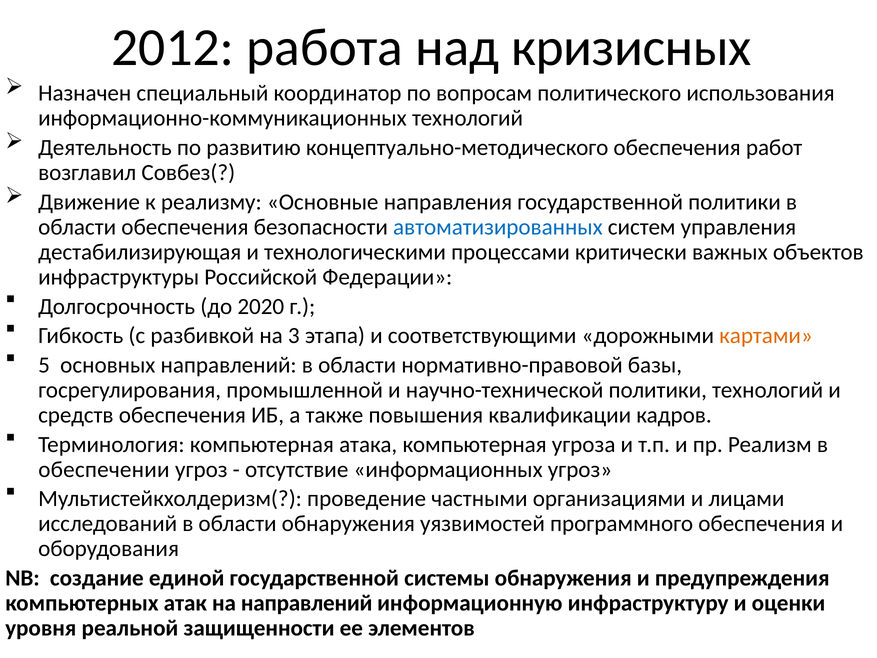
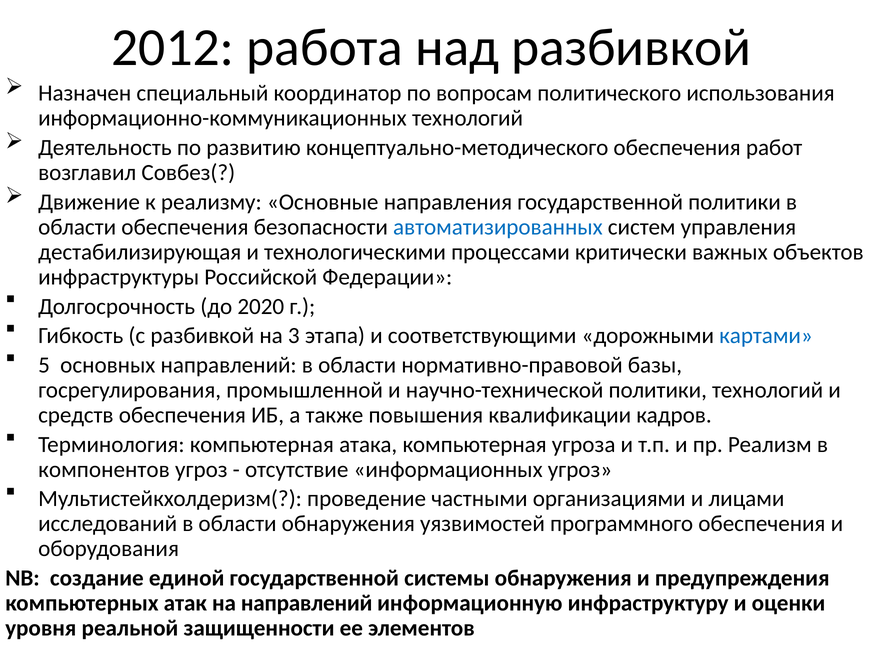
над кризисных: кризисных -> разбивкой (631, 47)
картами colour: orange -> blue (766, 336)
обеспечении: обеспечении -> компонентов (104, 469)
